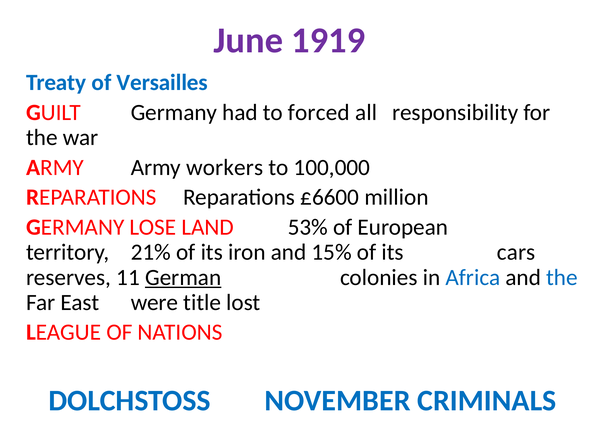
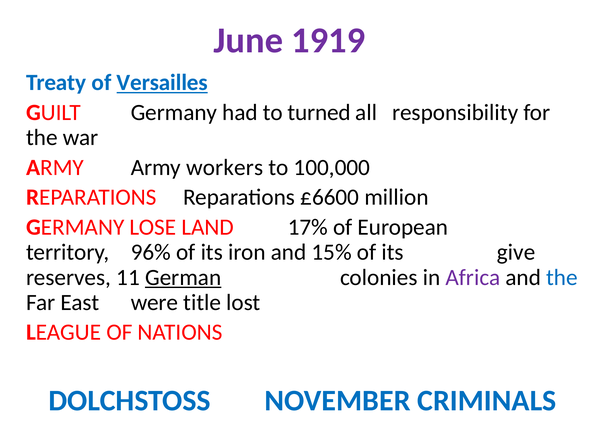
Versailles underline: none -> present (162, 83)
forced: forced -> turned (319, 113)
53%: 53% -> 17% (308, 227)
21%: 21% -> 96% (151, 253)
cars: cars -> give (516, 253)
Africa colour: blue -> purple (473, 278)
